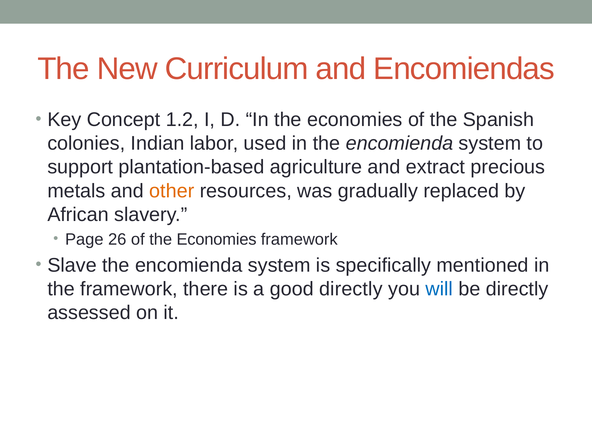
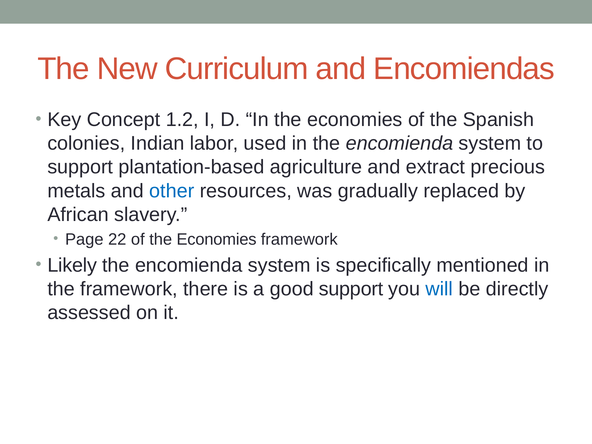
other colour: orange -> blue (172, 191)
26: 26 -> 22 (117, 239)
Slave: Slave -> Likely (72, 265)
good directly: directly -> support (351, 289)
